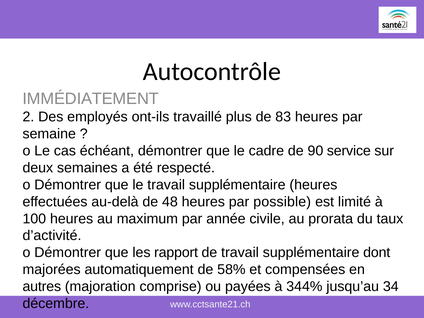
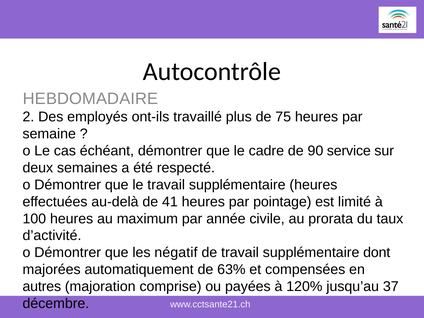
IMMÉDIATEMENT: IMMÉDIATEMENT -> HEBDOMADAIRE (91, 99)
83: 83 -> 75 (283, 117)
48: 48 -> 41 (170, 202)
possible: possible -> pointage (282, 202)
rapport: rapport -> négatif (176, 253)
58%: 58% -> 63% (231, 270)
344%: 344% -> 120% (304, 287)
34: 34 -> 37 (391, 287)
